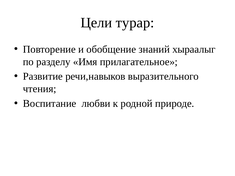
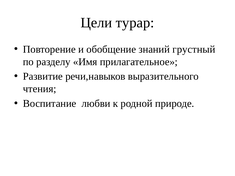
хыраалыг: хыраалыг -> грустный (194, 49)
